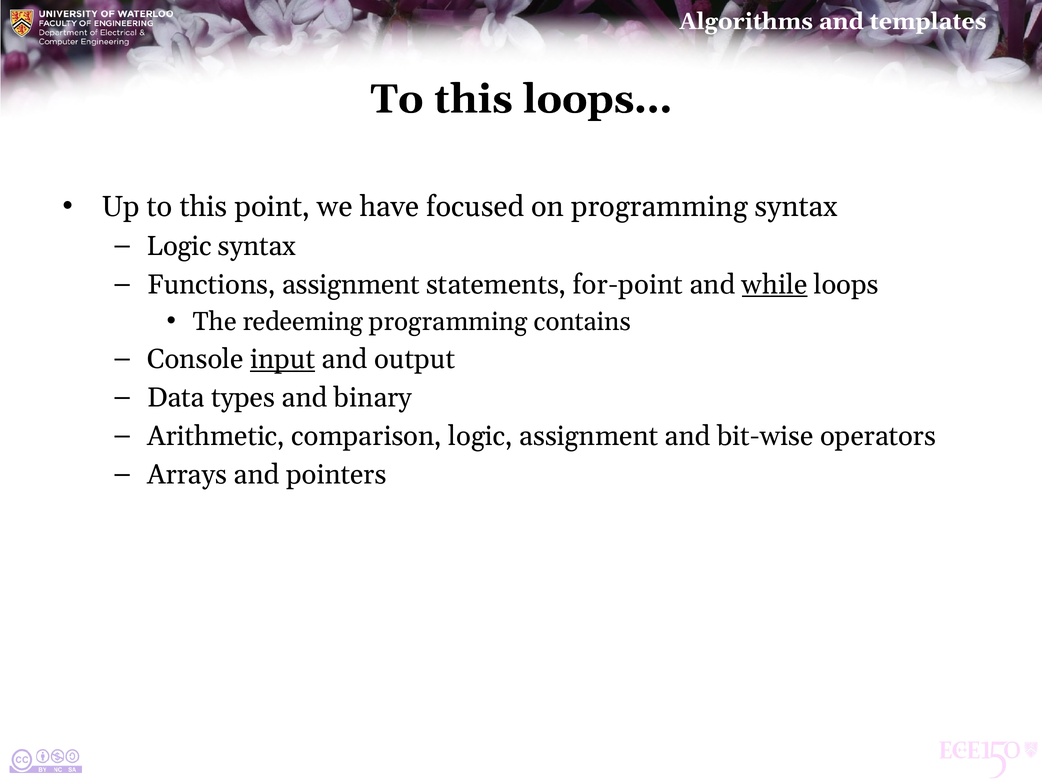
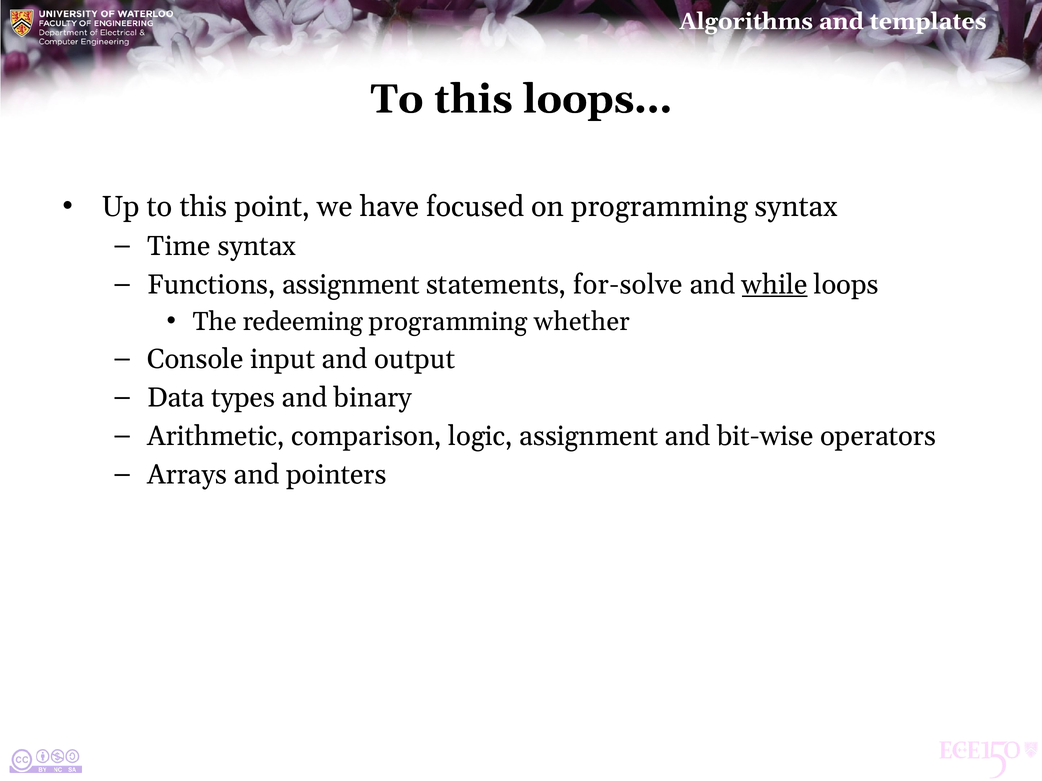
Logic: Logic -> Time (179, 246)
for-point: for-point -> for-solve (628, 285)
contains: contains -> whether (582, 322)
input underline: present -> none (283, 360)
